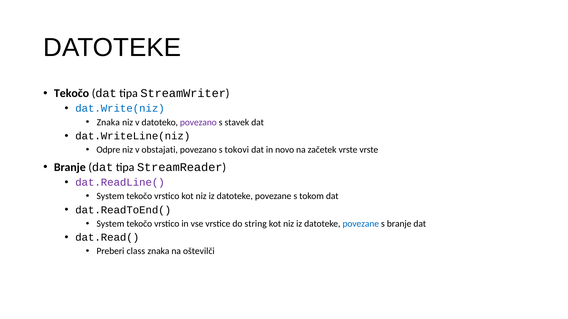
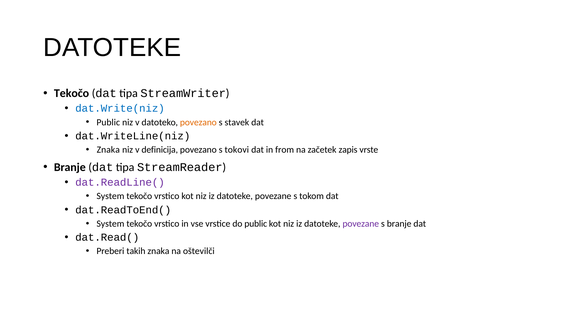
Znaka: Znaka -> Public (108, 122)
povezano colour: purple -> orange (198, 122)
Odpre: Odpre -> Znaka (108, 150)
obstajati: obstajati -> definicija (160, 150)
novo: novo -> from (285, 150)
začetek vrste: vrste -> zapis (348, 150)
do string: string -> public (256, 224)
povezane colour: blue -> purple (361, 224)
class: class -> takih (136, 252)
